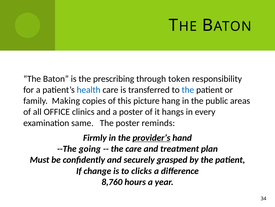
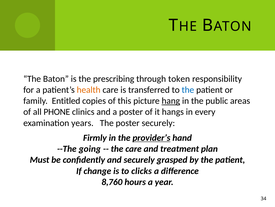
health colour: blue -> orange (89, 90)
Making: Making -> Entitled (66, 101)
hang underline: none -> present (171, 101)
OFFICE: OFFICE -> PHONE (57, 112)
same: same -> years (82, 123)
poster reminds: reminds -> securely (158, 123)
